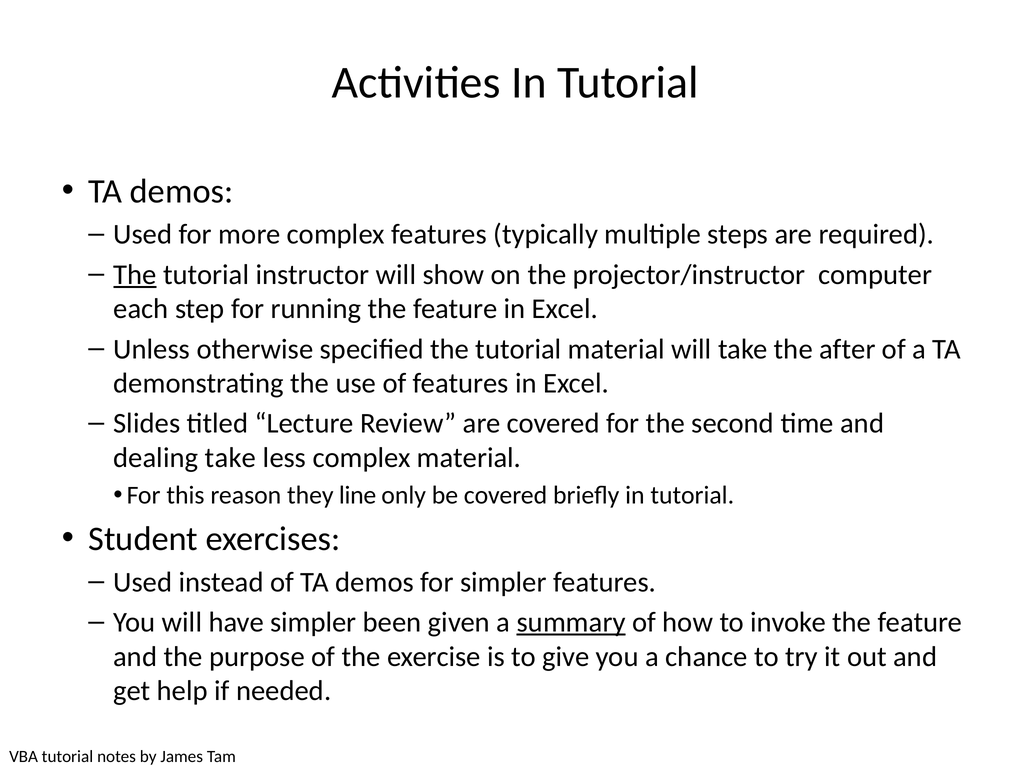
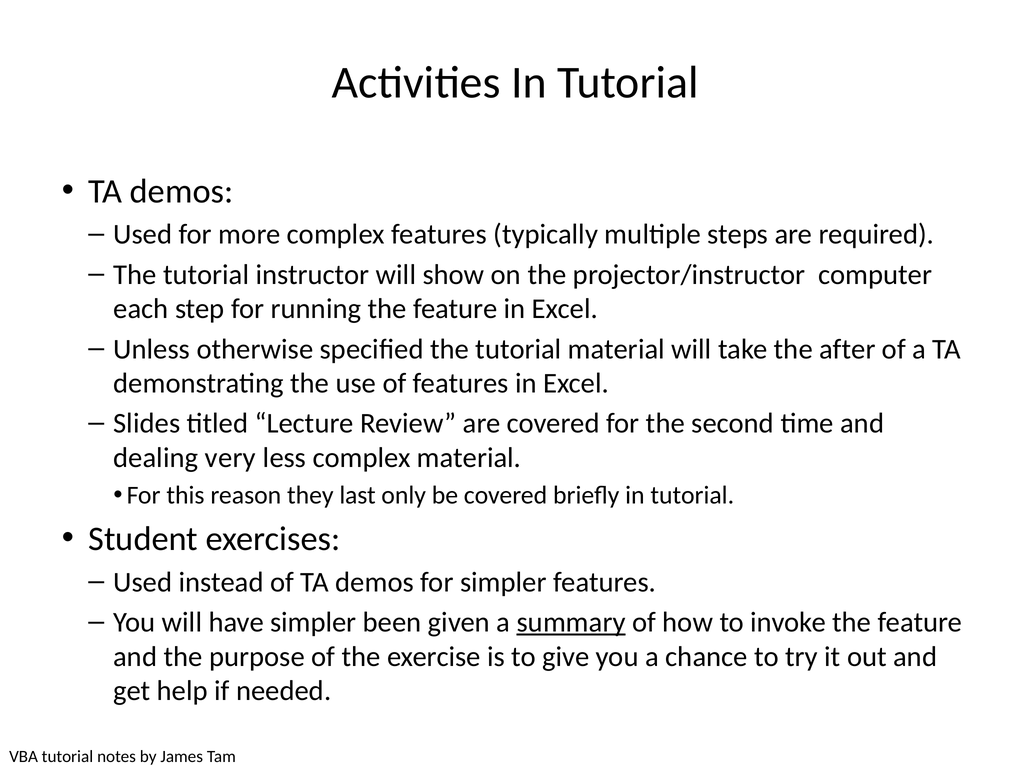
The underline: present -> none (135, 275)
dealing take: take -> very (230, 458)
line: line -> last (358, 496)
